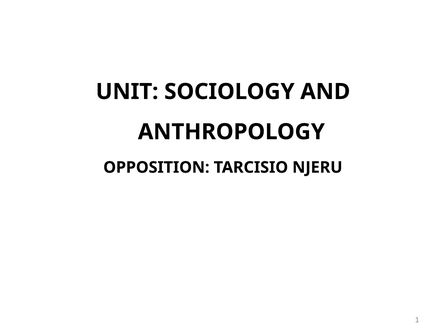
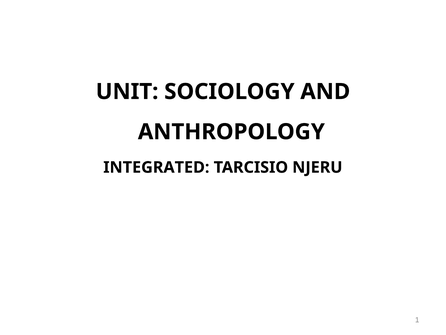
OPPOSITION: OPPOSITION -> INTEGRATED (156, 167)
